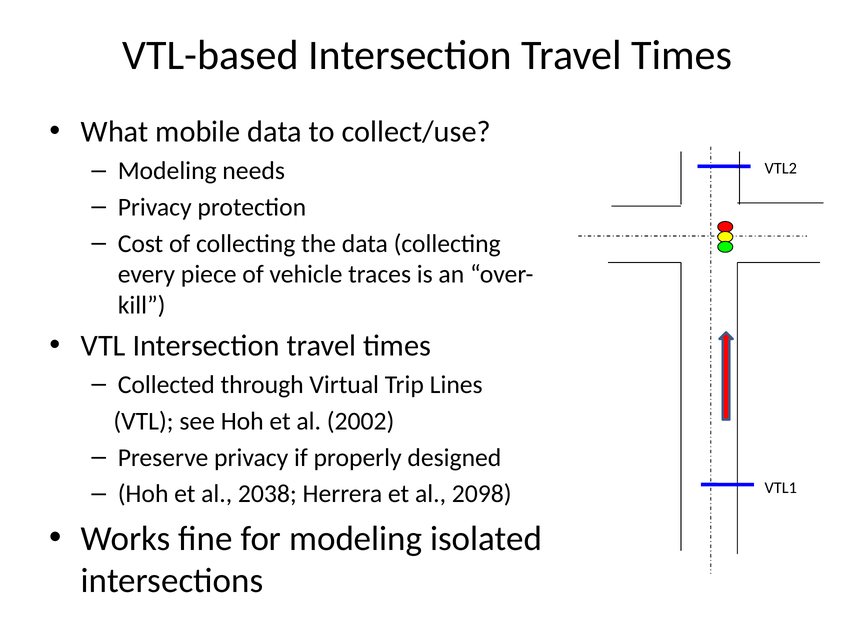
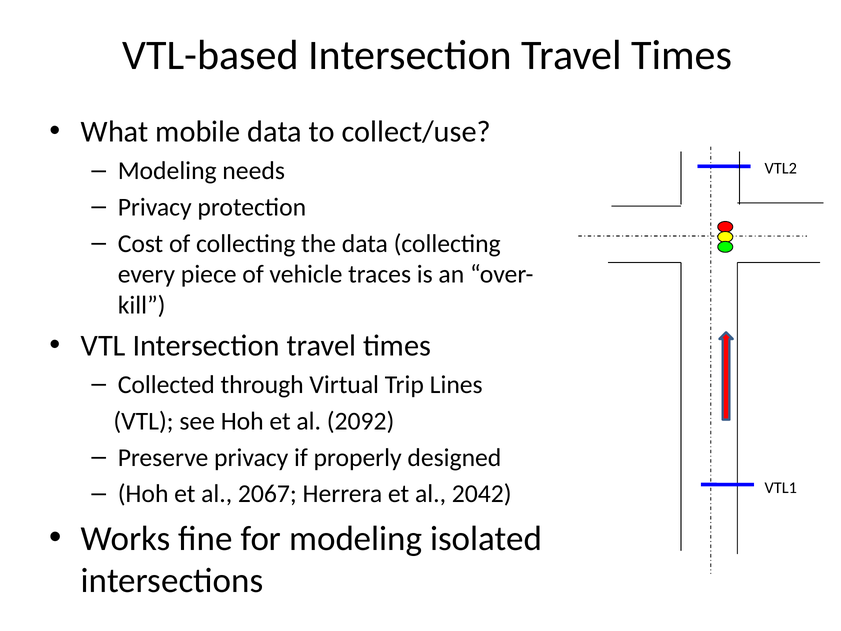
2002: 2002 -> 2092 (361, 421)
2038: 2038 -> 2067 (267, 494)
2098: 2098 -> 2042 (482, 494)
